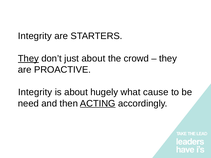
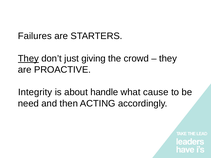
Integrity: Integrity -> Failures (35, 36)
just about: about -> giving (94, 59)
hugely: hugely -> handle (104, 92)
ACTING underline: present -> none (98, 104)
